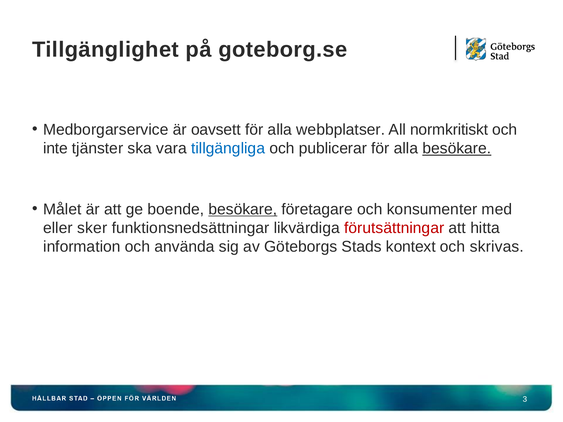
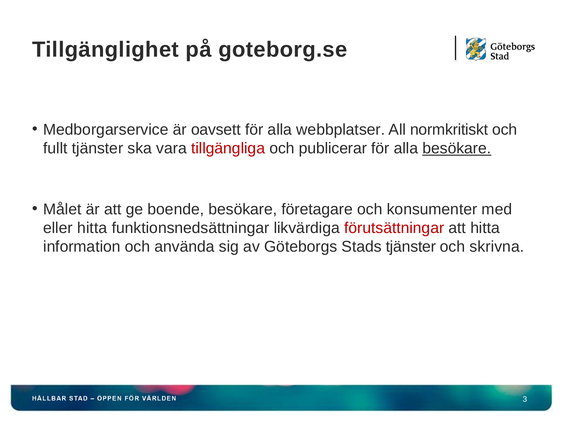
inte: inte -> fullt (55, 148)
tillgängliga colour: blue -> red (228, 148)
besökare underline: present -> none (243, 209)
eller sker: sker -> hitta (92, 228)
Stads kontext: kontext -> tjänster (411, 247)
skrivas: skrivas -> skrivna (497, 247)
